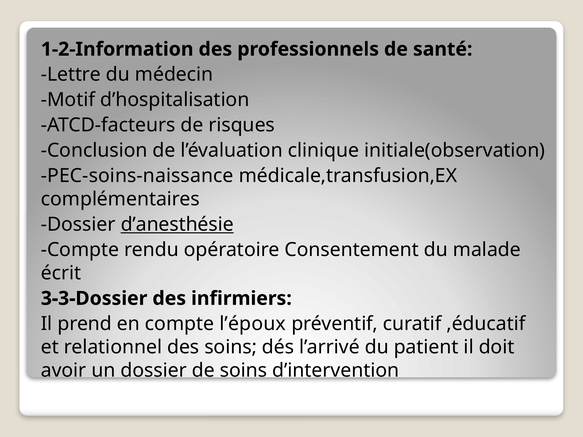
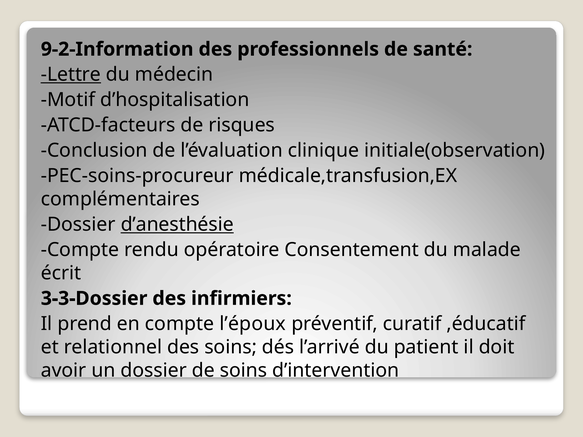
1-2-Information: 1-2-Information -> 9-2-Information (117, 49)
Lettre underline: none -> present (71, 75)
PEC-soins-naissance: PEC-soins-naissance -> PEC-soins-procureur (137, 176)
